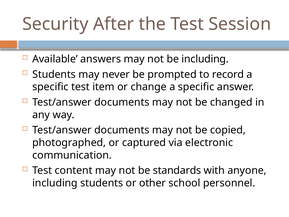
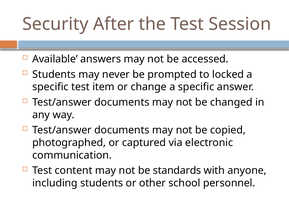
be including: including -> accessed (205, 59)
record: record -> locked (228, 74)
